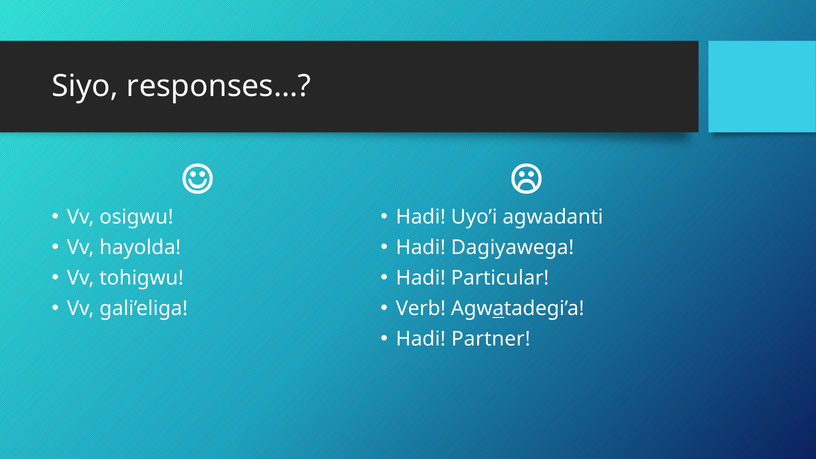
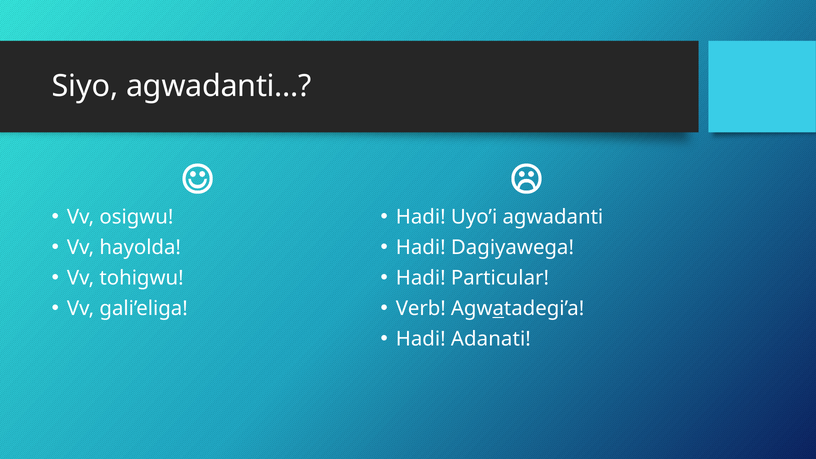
responses…: responses… -> agwadanti… (219, 86)
Partner: Partner -> Adanati (491, 339)
